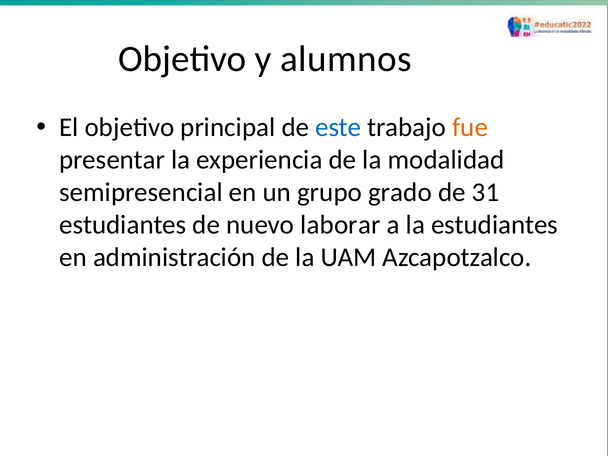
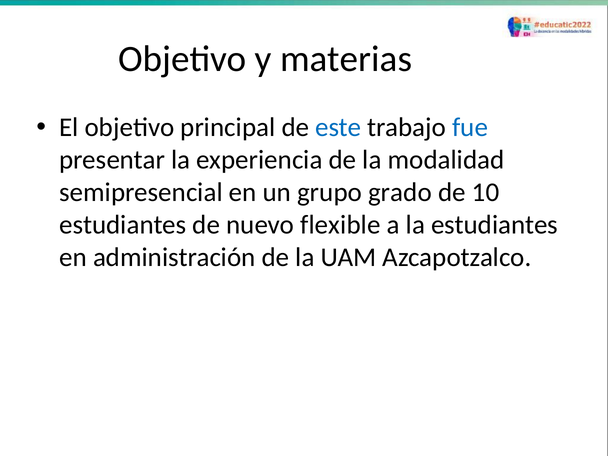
alumnos: alumnos -> materias (346, 59)
fue colour: orange -> blue (470, 128)
31: 31 -> 10 (486, 192)
laborar: laborar -> flexible (340, 225)
